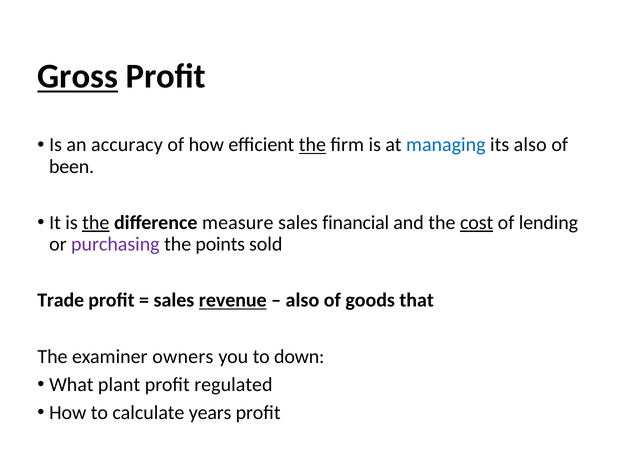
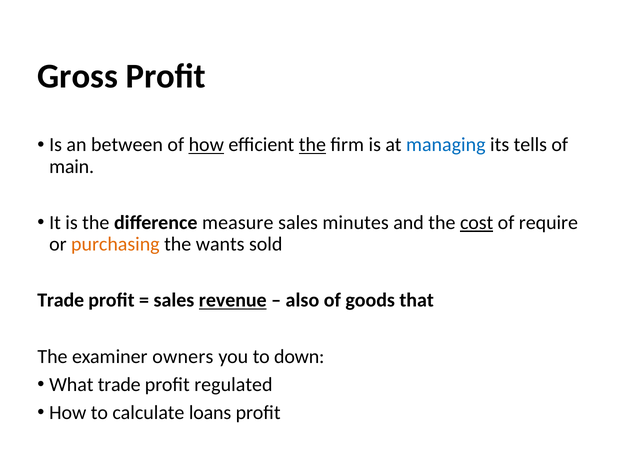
Gross underline: present -> none (78, 76)
accuracy: accuracy -> between (127, 145)
how underline: none -> present (206, 145)
its also: also -> tells (530, 145)
been: been -> main (72, 167)
the underline: present -> none (96, 223)
financial: financial -> minutes (356, 223)
lending: lending -> require (548, 223)
purchasing colour: purple -> orange (115, 244)
points: points -> wants (220, 244)
What plant: plant -> trade (119, 385)
years: years -> loans (210, 413)
